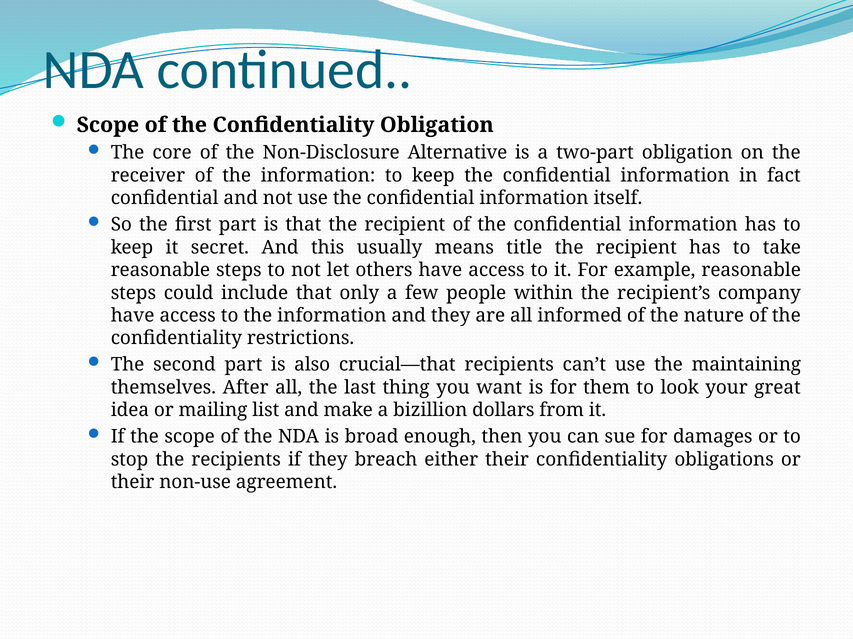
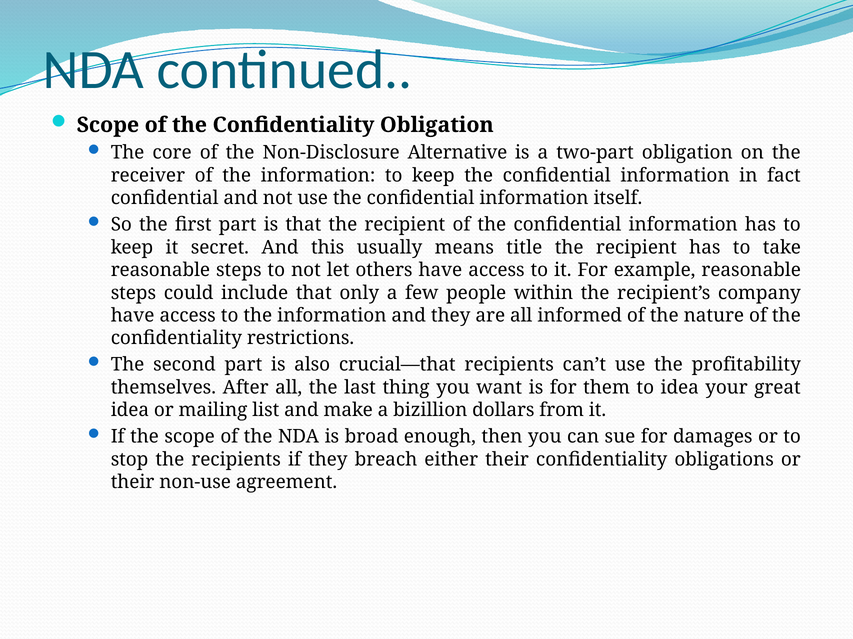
maintaining: maintaining -> profitability (746, 365)
to look: look -> idea (680, 388)
